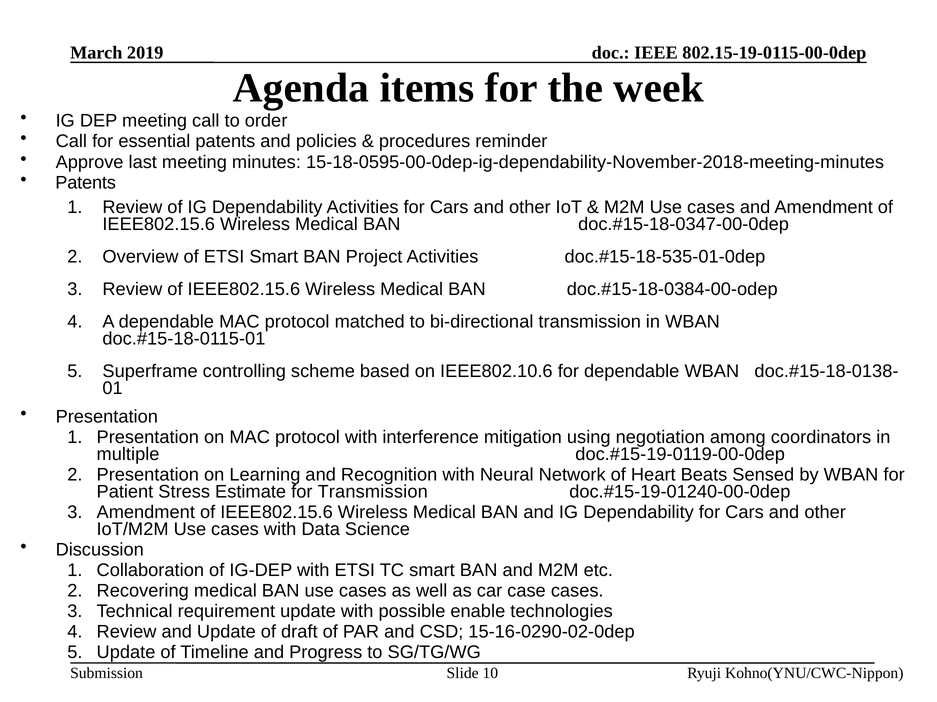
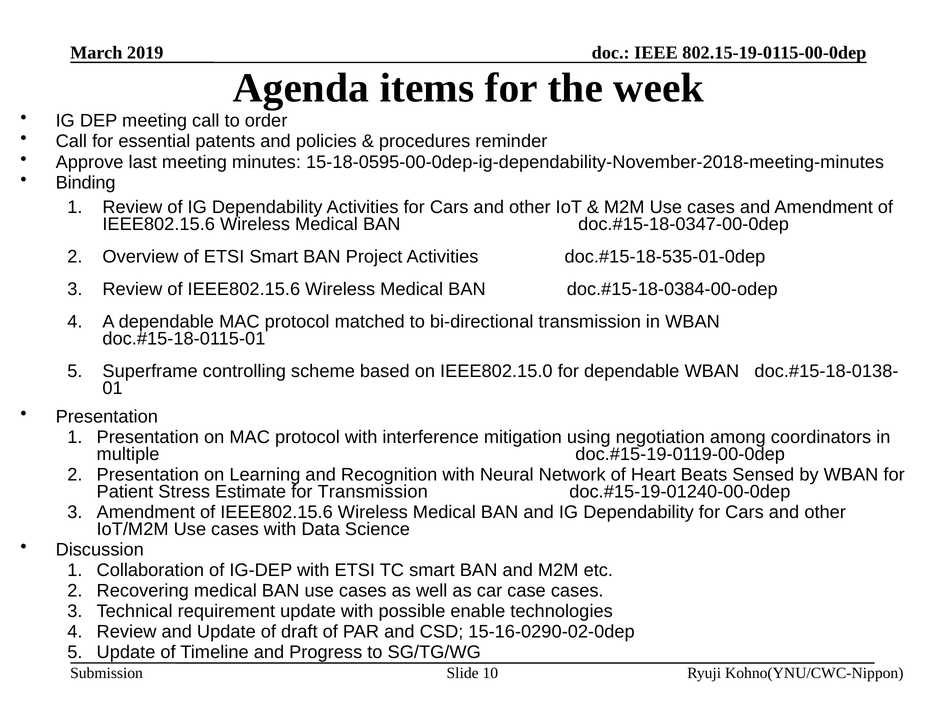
Patents: Patents -> Binding (86, 183)
IEEE802.10.6: IEEE802.10.6 -> IEEE802.15.0 (496, 372)
